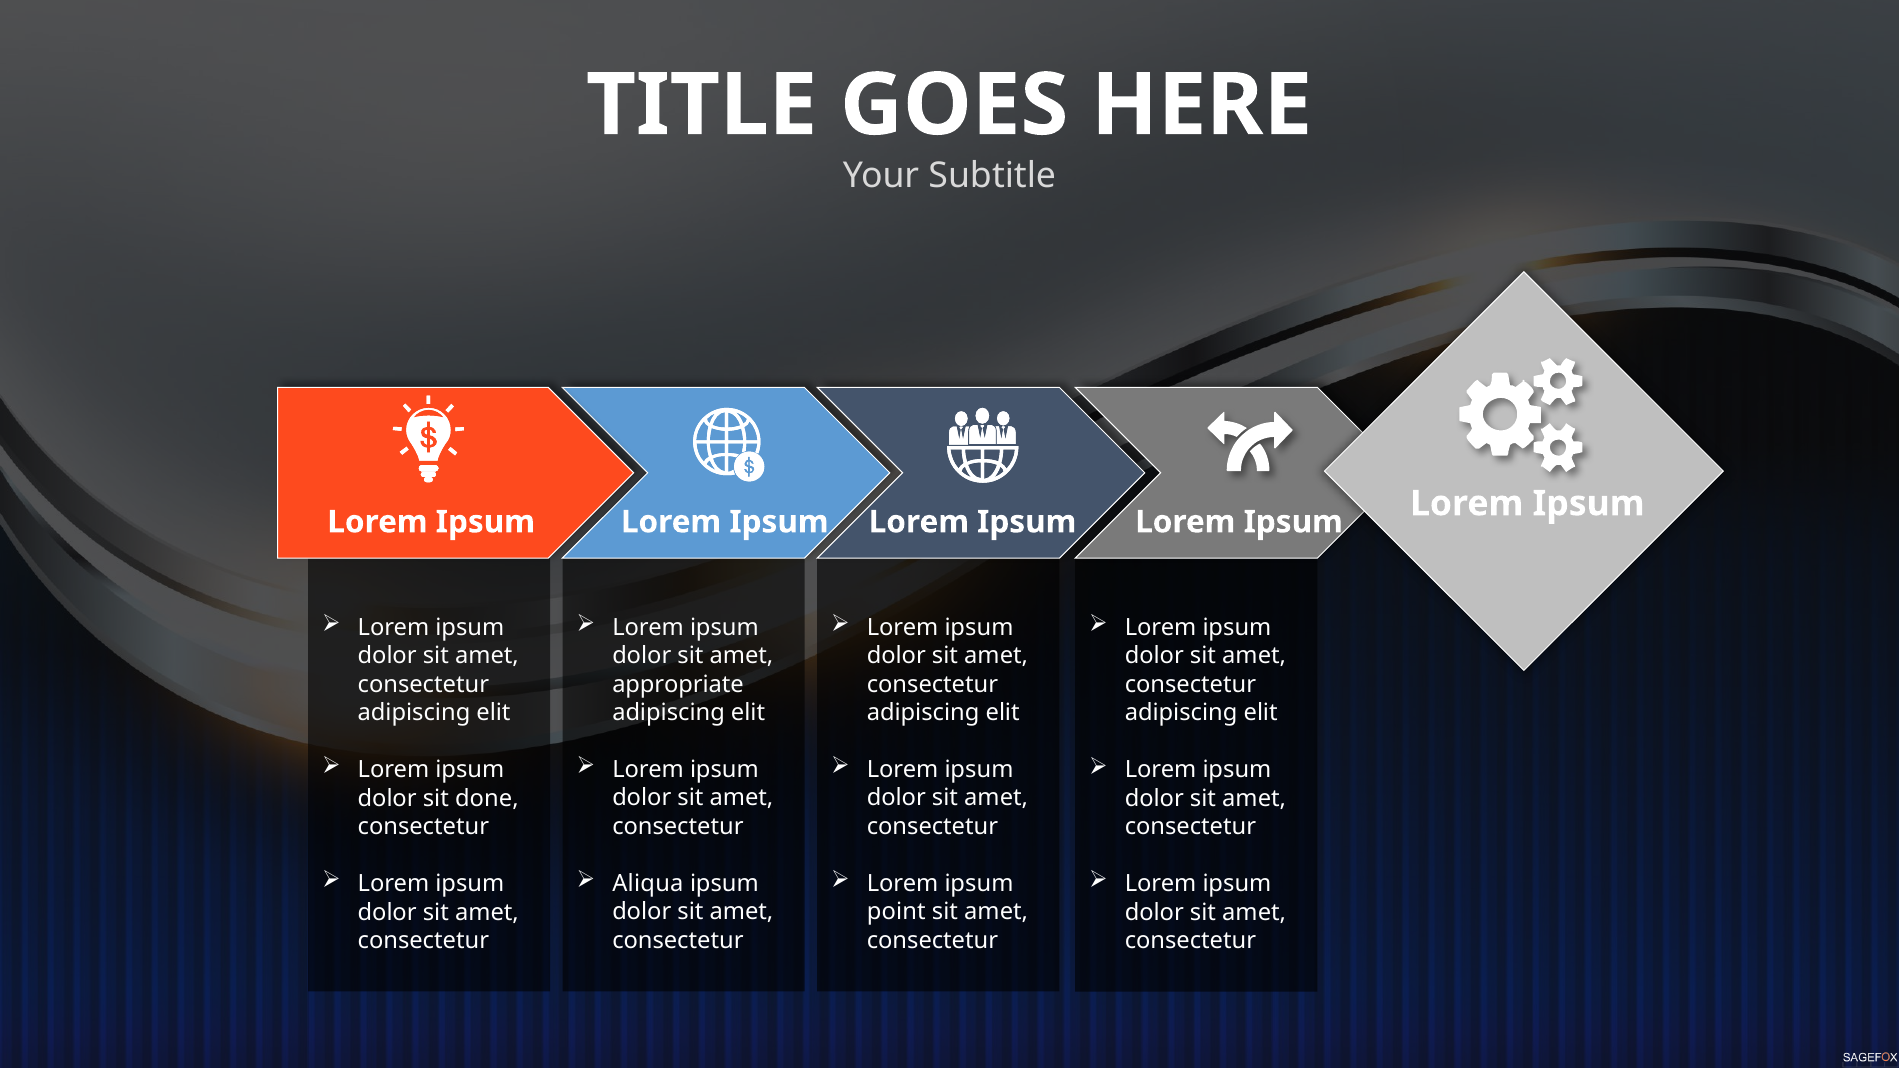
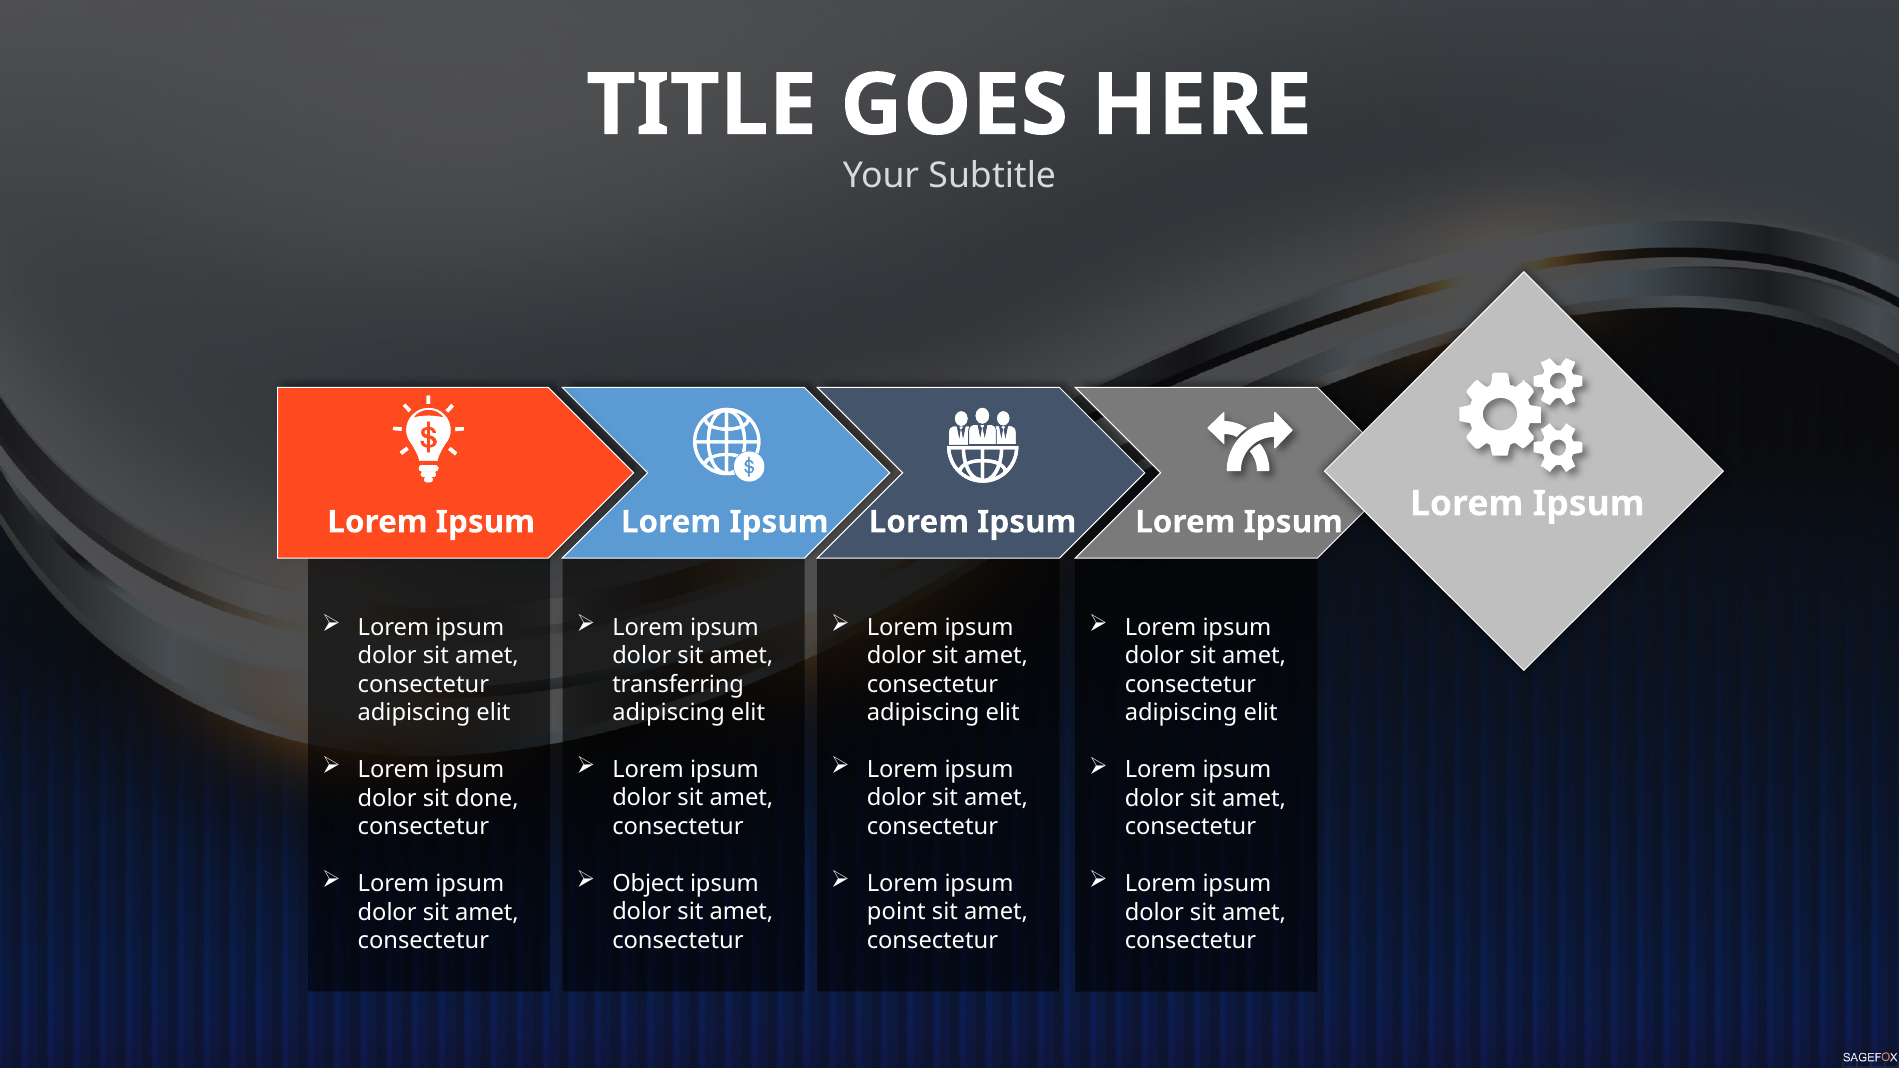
appropriate: appropriate -> transferring (678, 684)
Aliqua: Aliqua -> Object (648, 884)
